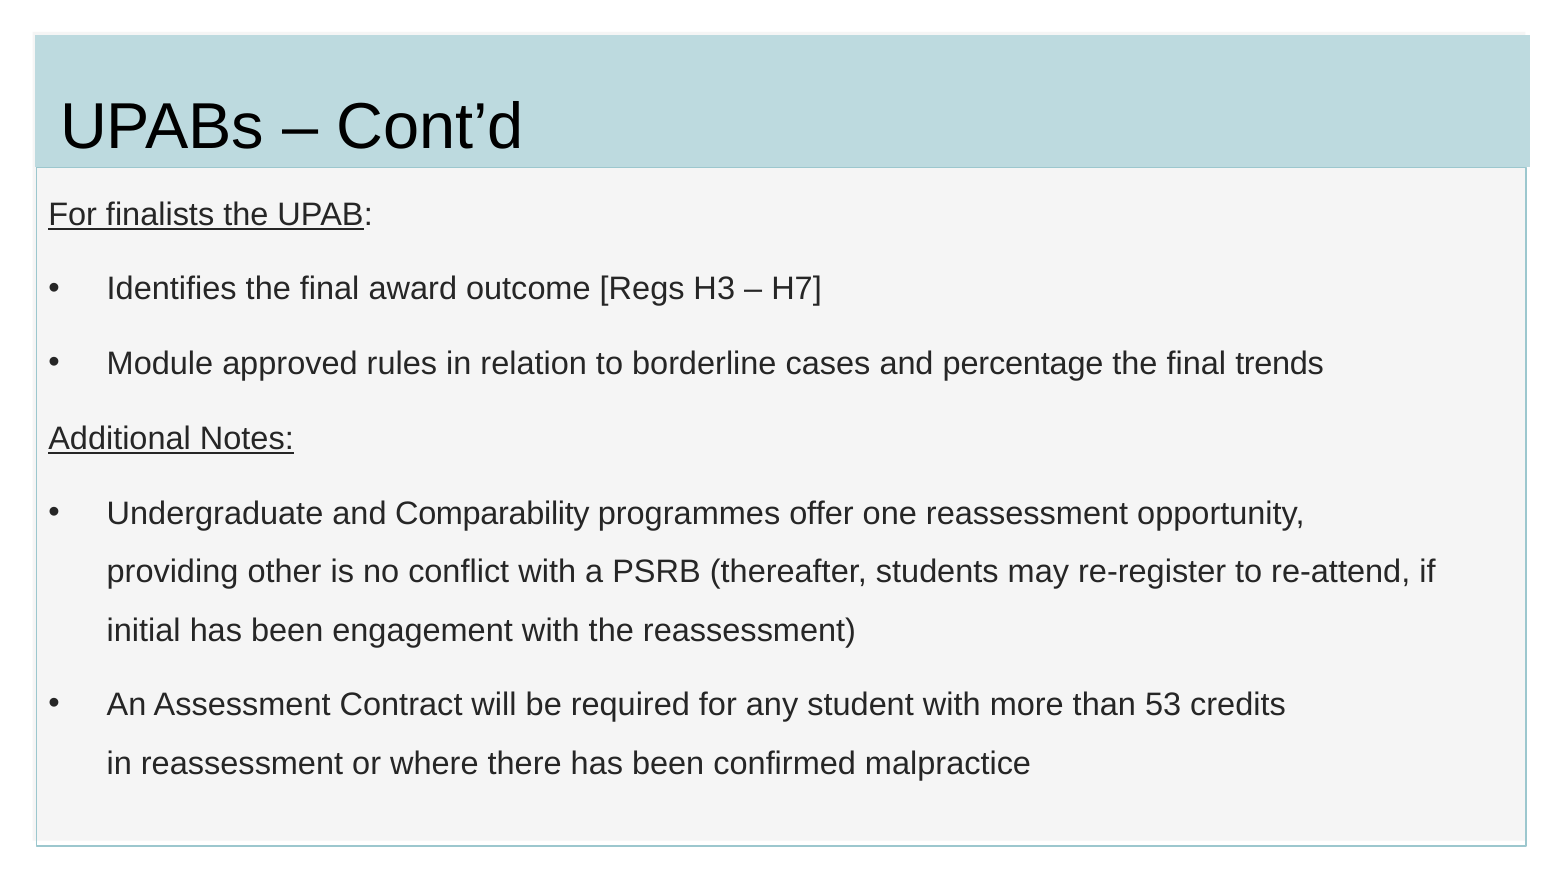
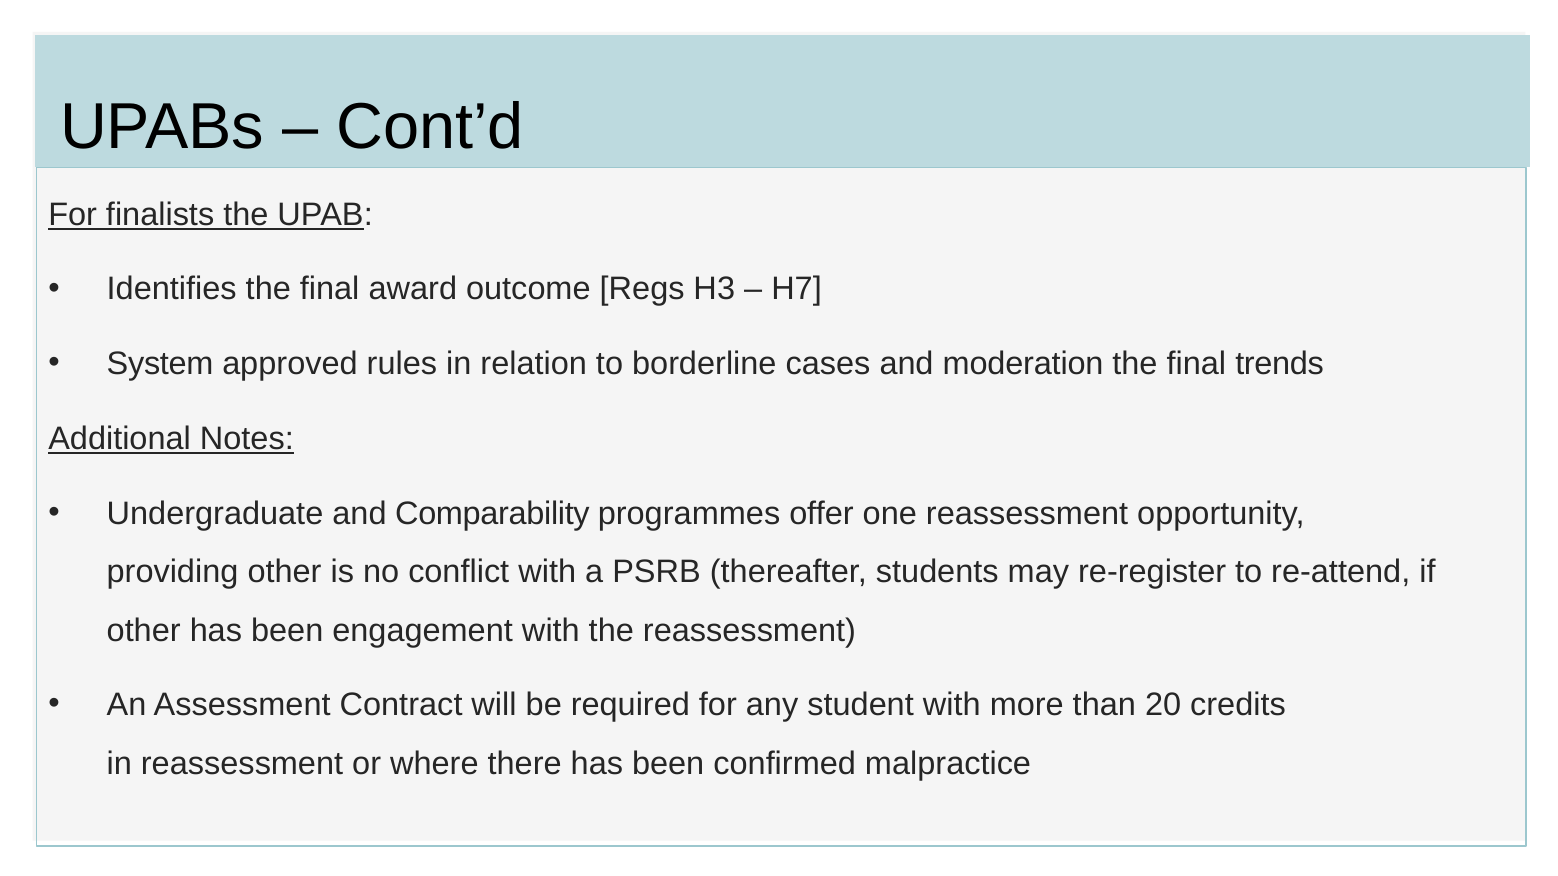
Module: Module -> System (160, 364)
percentage: percentage -> moderation (1023, 364)
initial: initial -> other (144, 631)
53: 53 -> 20 (1163, 705)
